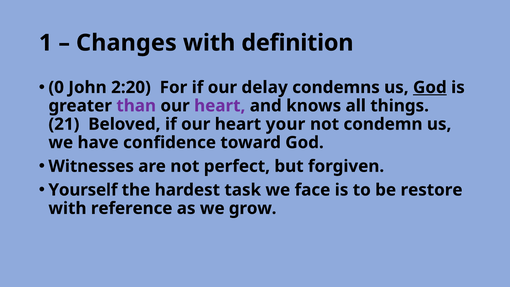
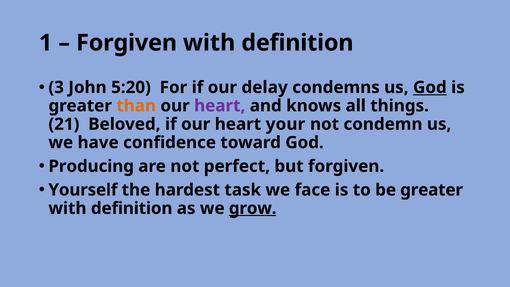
Changes: Changes -> Forgiven (127, 43)
0: 0 -> 3 (56, 87)
2:20: 2:20 -> 5:20 (131, 87)
than colour: purple -> orange (136, 106)
Witnesses: Witnesses -> Producing (91, 166)
be restore: restore -> greater (432, 190)
reference: reference -> definition (132, 208)
grow underline: none -> present (253, 208)
